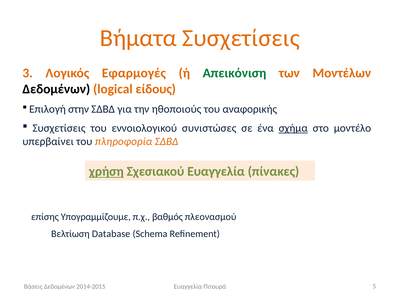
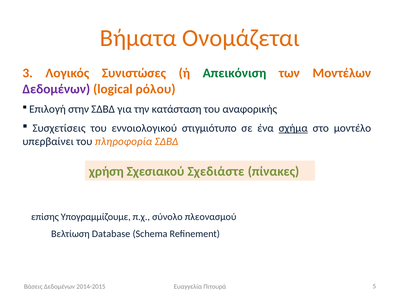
Βήματα Συσχετίσεις: Συσχετίσεις -> Ονομάζεται (241, 38)
Εφαρμογές: Εφαρμογές -> Συνιστώσες (134, 73)
Δεδομένων colour: black -> purple (56, 89)
είδους: είδους -> ρόλου (156, 89)
ηθοποιούς: ηθοποιούς -> κατάσταση (177, 109)
συνιστώσες: συνιστώσες -> στιγμιότυπο (209, 128)
χρήση underline: present -> none (106, 172)
Σχεσιακού Ευαγγελία: Ευαγγελία -> Σχεδιάστε (216, 172)
βαθμός: βαθμός -> σύνολο (167, 217)
